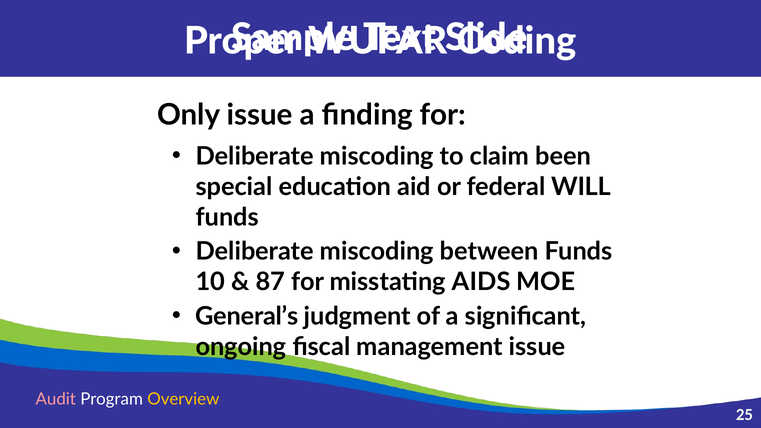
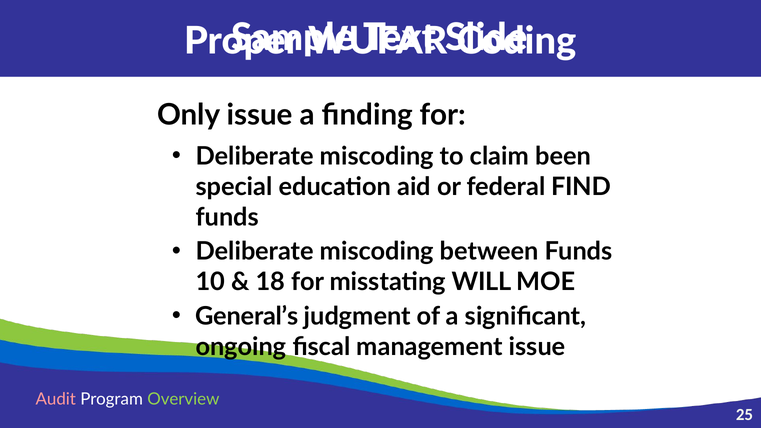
WILL: WILL -> FIND (581, 187)
87: 87 -> 18 (270, 282)
AIDS: AIDS -> WILL (482, 282)
Overview colour: yellow -> light green (183, 399)
